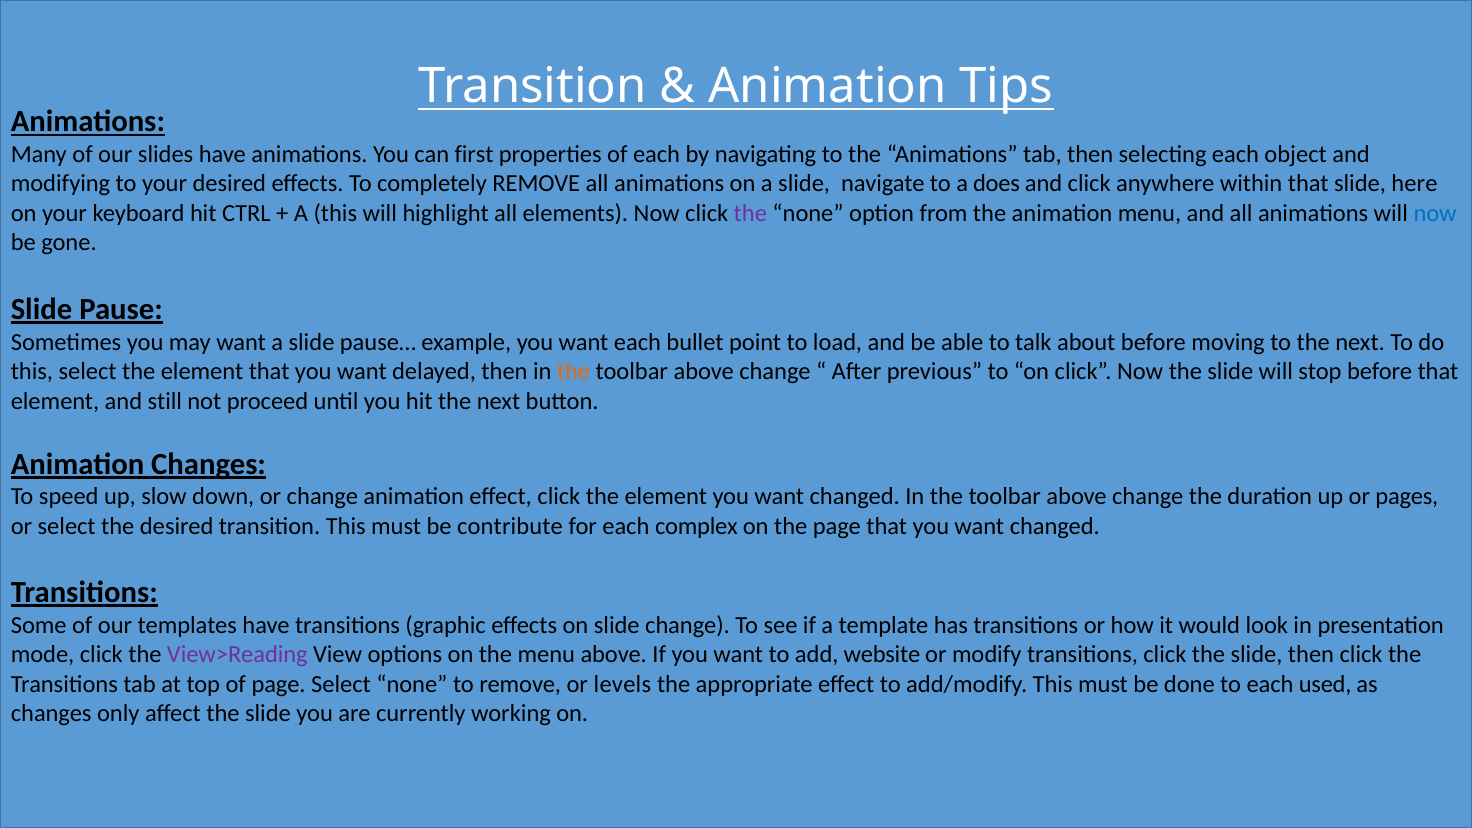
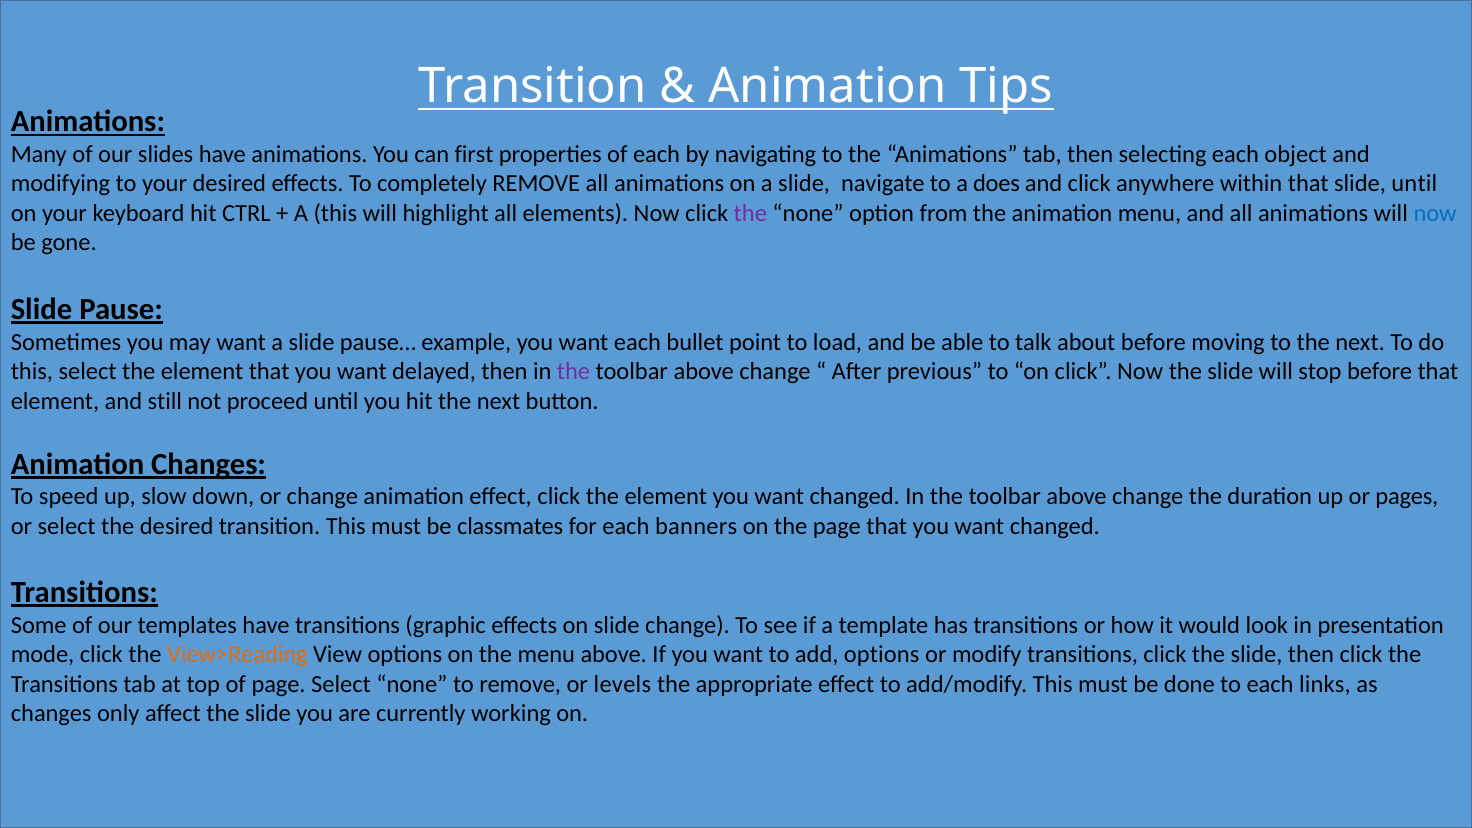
slide here: here -> until (1414, 184)
the colour: orange -> purple (574, 372)
contribute: contribute -> classmates (510, 526)
complex: complex -> banners (696, 526)
View>Reading colour: purple -> orange (237, 655)
add website: website -> options (882, 655)
used: used -> links (1325, 684)
